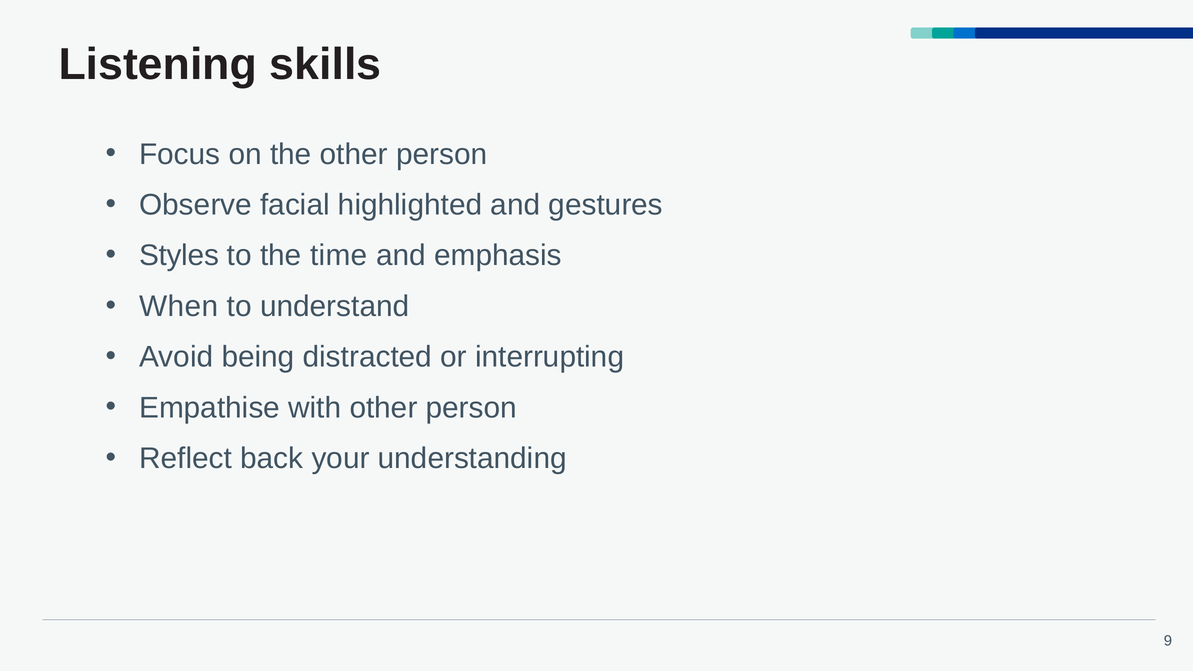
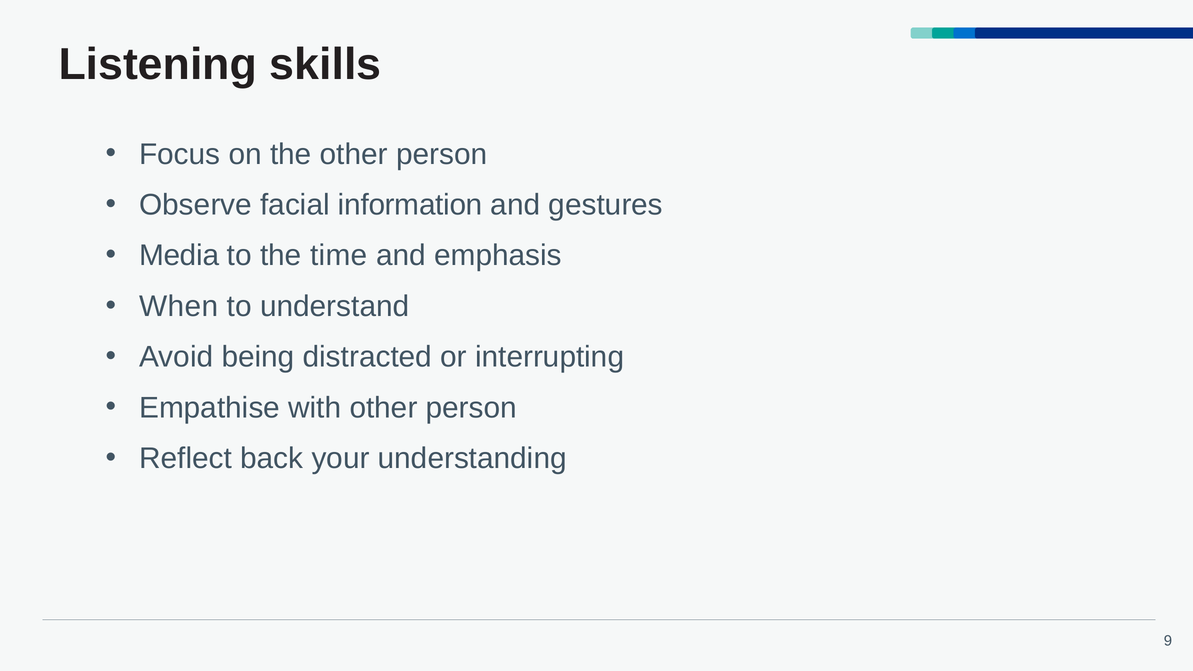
highlighted: highlighted -> information (410, 205)
Styles: Styles -> Media (179, 256)
